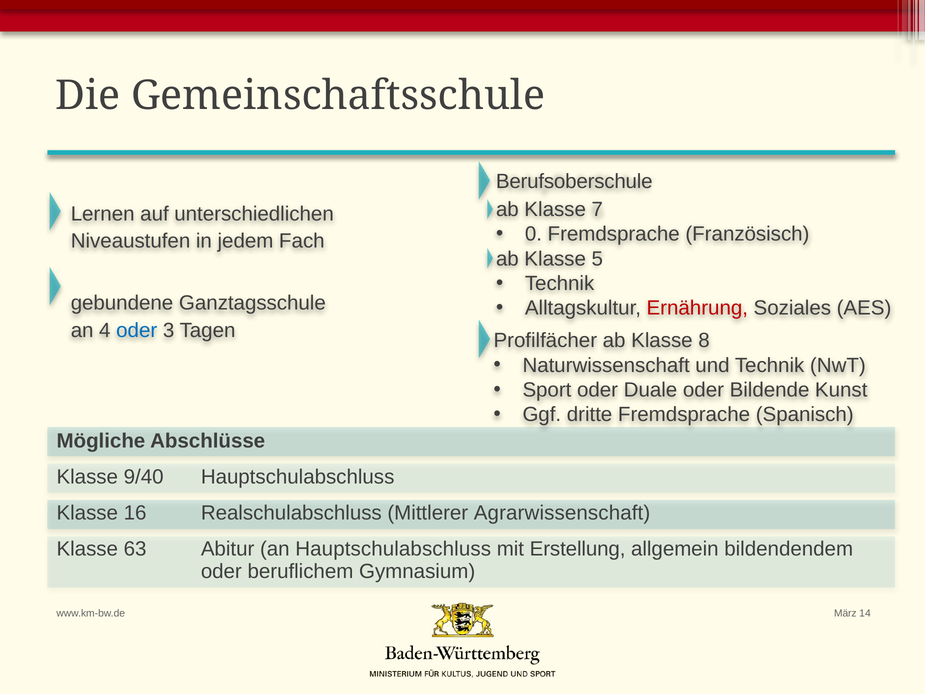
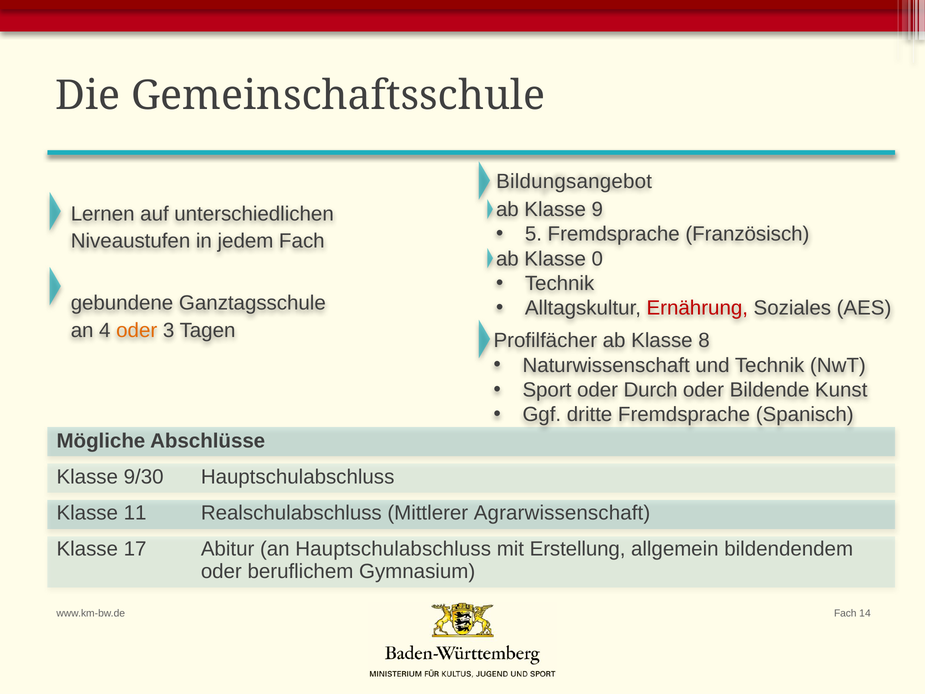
Berufsoberschule: Berufsoberschule -> Bildungsangebot (574, 182)
7: 7 -> 9 (597, 209)
0: 0 -> 5 (533, 234)
5: 5 -> 0 (597, 259)
oder colour: blue -> orange (137, 330)
Duale: Duale -> Durch (651, 390)
9/40: 9/40 -> 9/30 (144, 477)
16: 16 -> 11 (135, 513)
63: 63 -> 17 (135, 549)
www.km-bw.de März: März -> Fach (845, 613)
